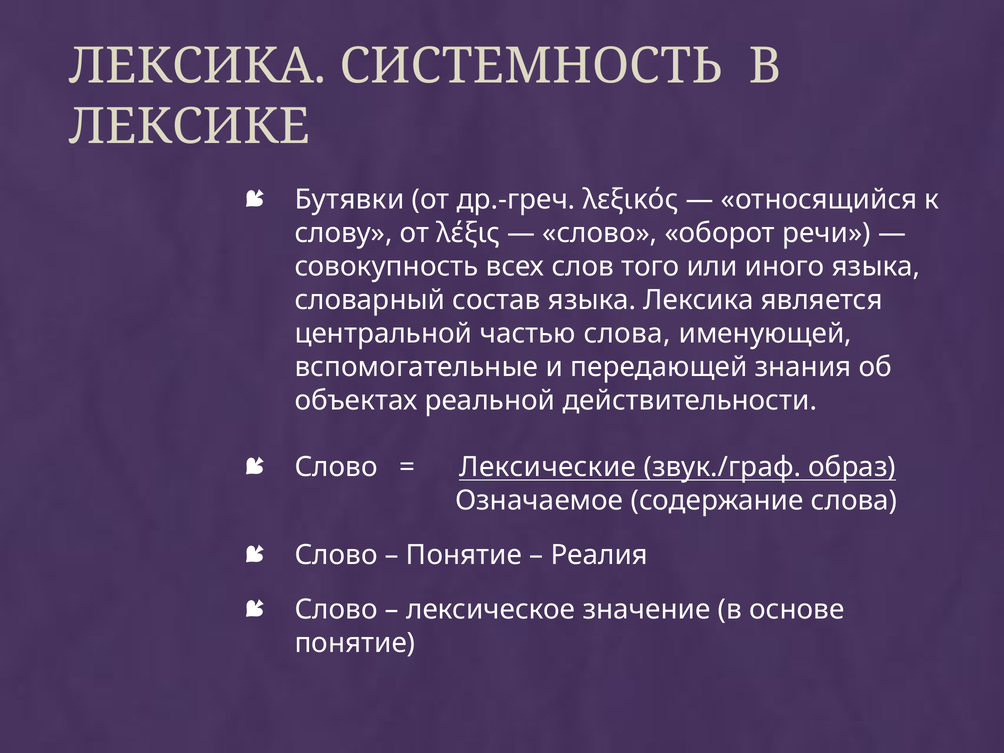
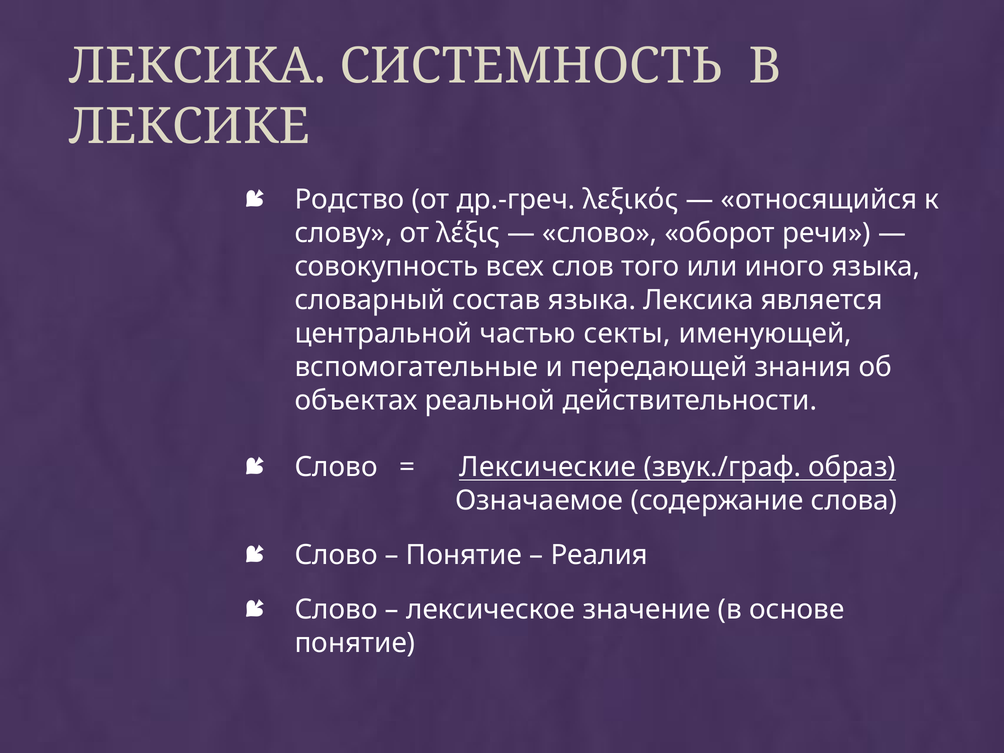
Бутявки: Бутявки -> Родство (350, 199)
частью слова: слова -> секты (627, 333)
